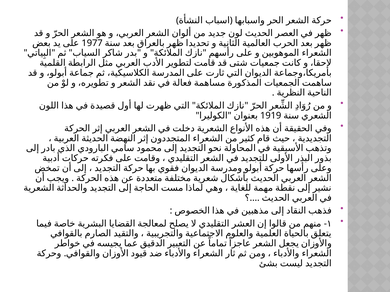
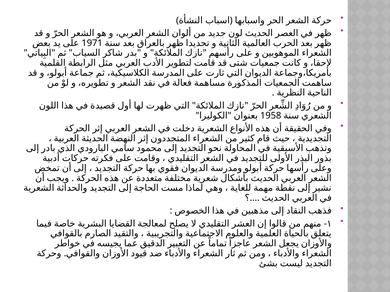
1977: 1977 -> 1971 (92, 43)
1919: 1919 -> 1958 (271, 116)
